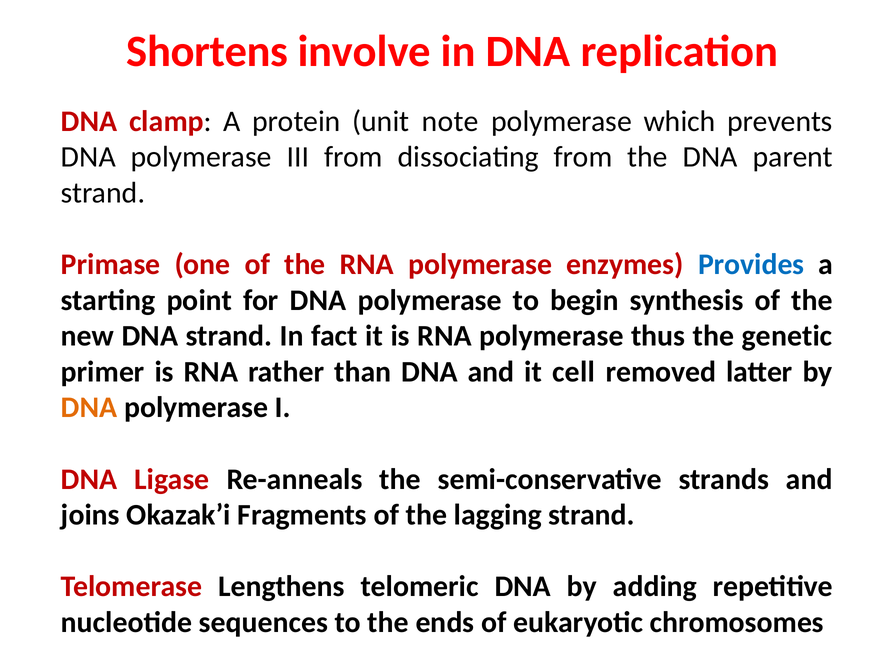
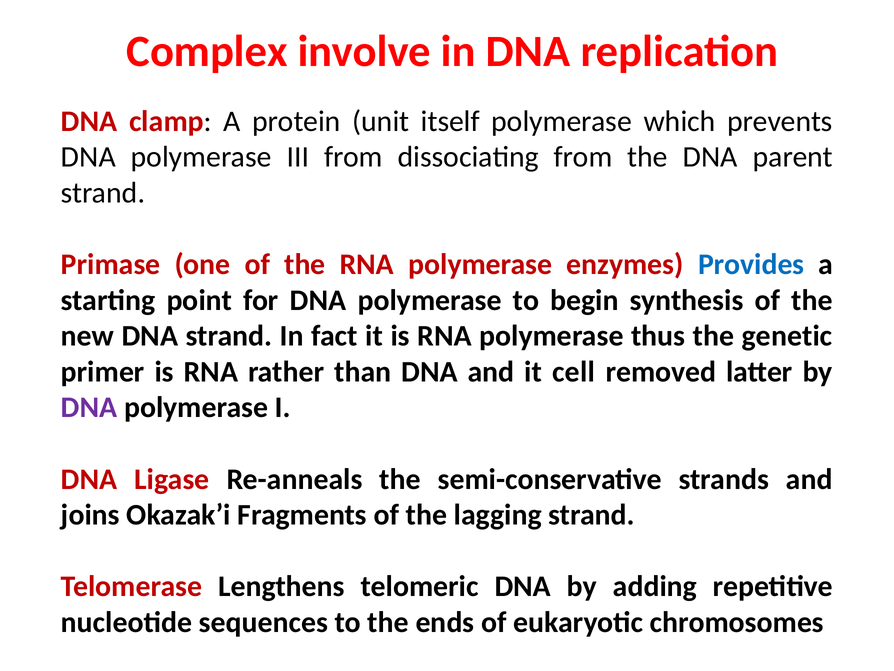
Shortens: Shortens -> Complex (207, 52)
note: note -> itself (450, 121)
DNA colour: orange -> purple (89, 407)
